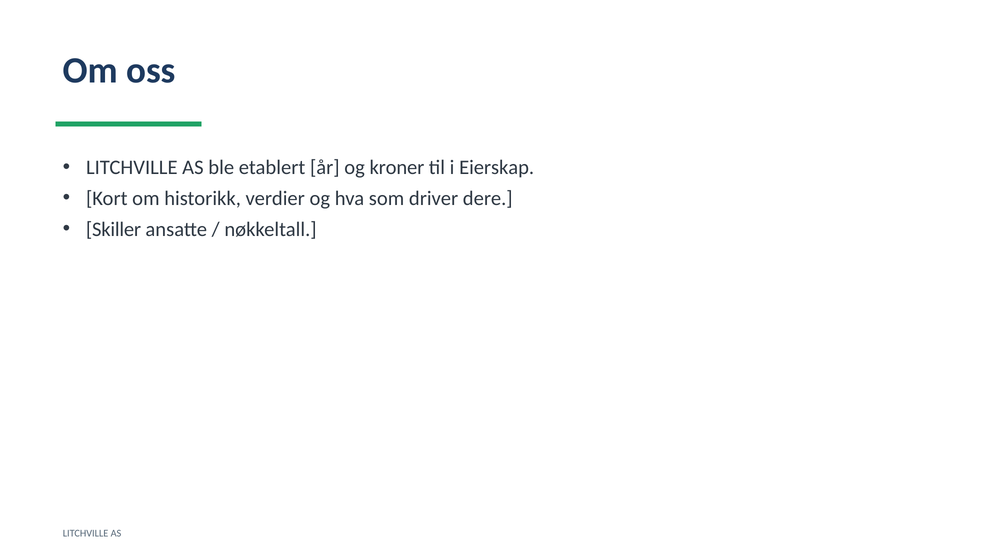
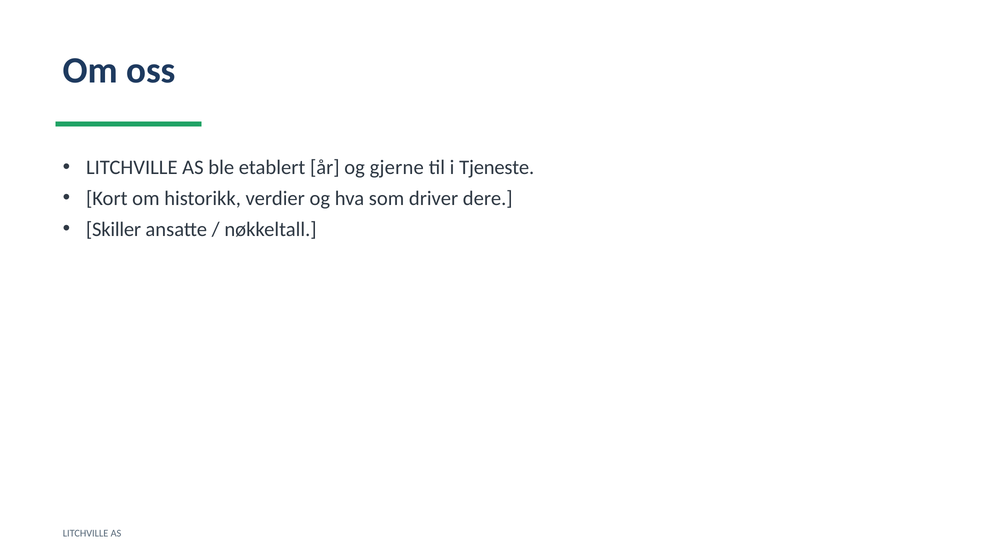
kroner: kroner -> gjerne (397, 167)
Eierskap: Eierskap -> Tjeneste (497, 167)
